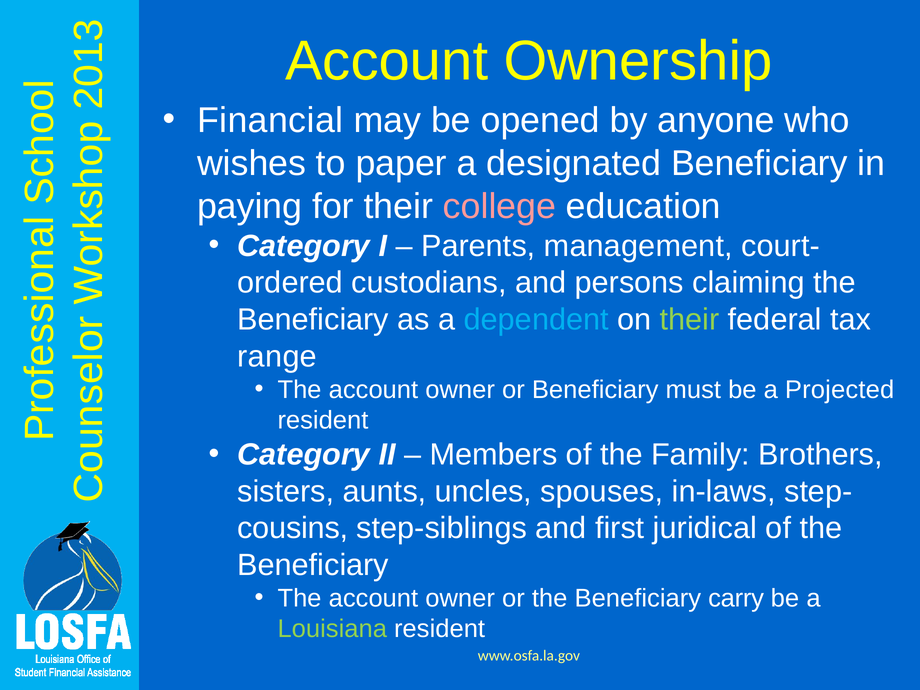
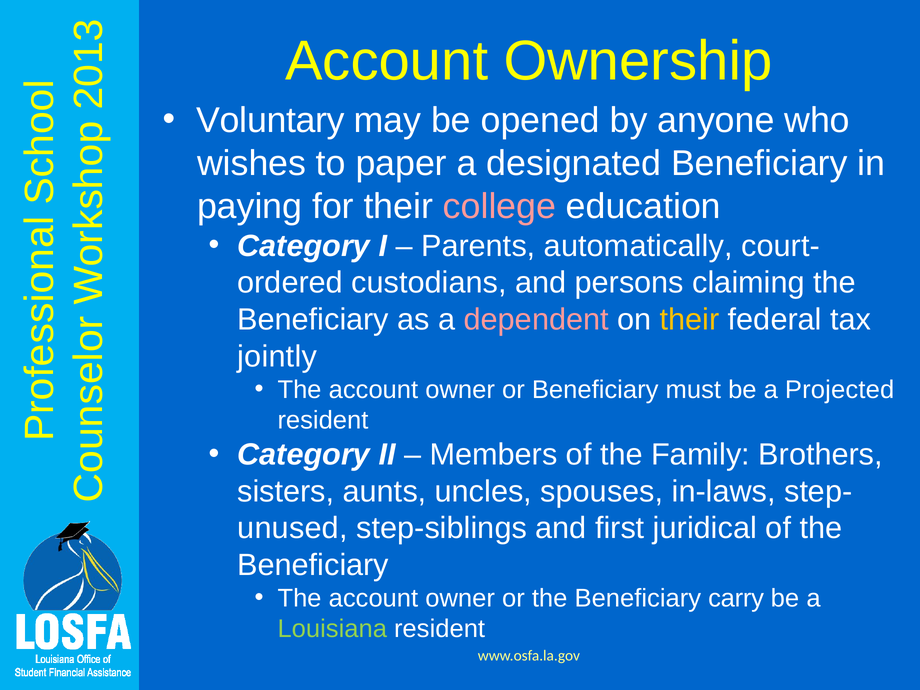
Financial: Financial -> Voluntary (271, 121)
management: management -> automatically (638, 246)
dependent colour: light blue -> pink (536, 320)
their colour: light green -> yellow (690, 320)
range: range -> jointly (277, 356)
cousins: cousins -> unused (293, 528)
